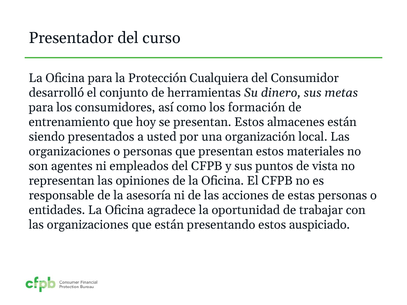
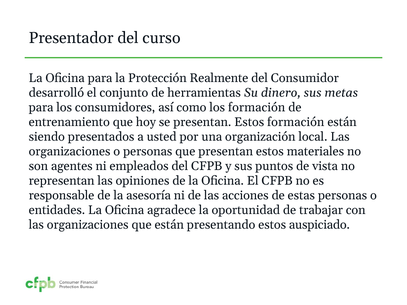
Cualquiera: Cualquiera -> Realmente (219, 78)
Estos almacenes: almacenes -> formación (296, 122)
